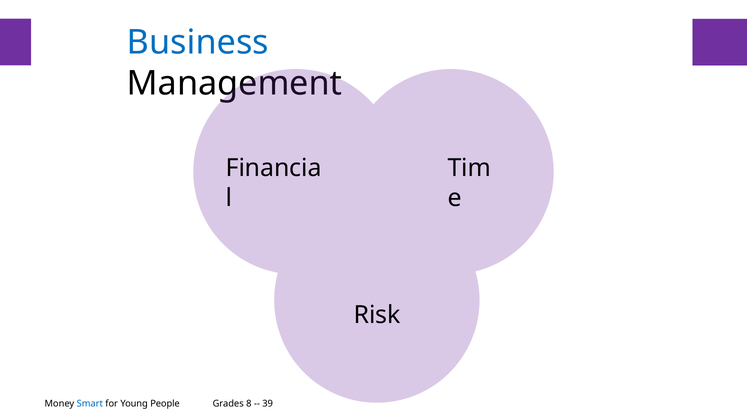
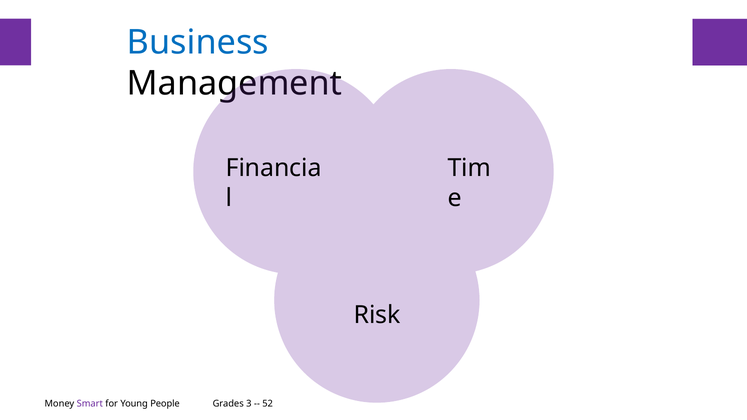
Smart colour: blue -> purple (90, 404)
8: 8 -> 3 (249, 404)
39: 39 -> 52 (268, 404)
